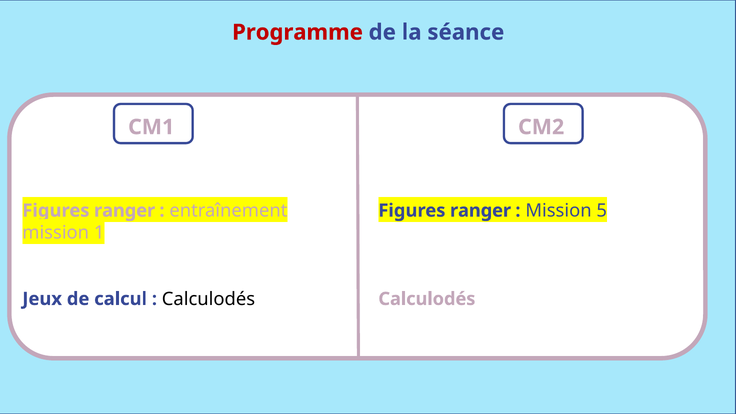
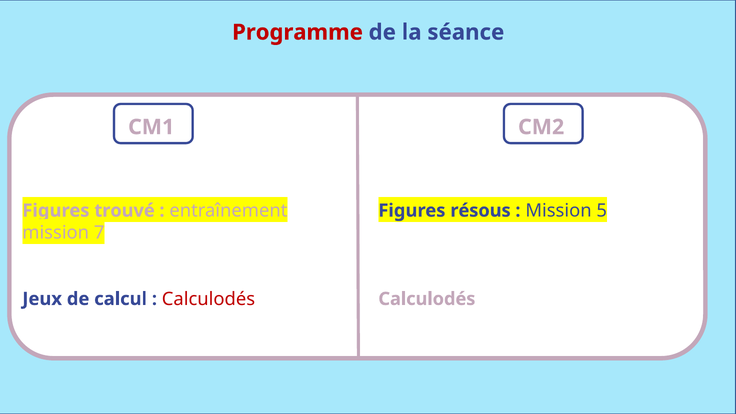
ranger: ranger -> trouvé (125, 211)
ranger: ranger -> résous (481, 211)
1: 1 -> 7 (99, 233)
Calculodés colour: black -> red (208, 299)
